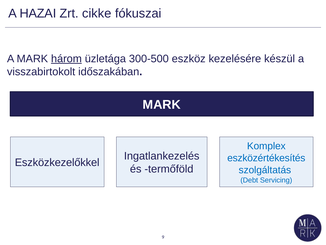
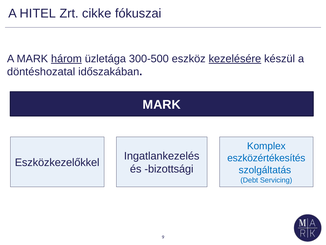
HAZAI: HAZAI -> HITEL (38, 14)
kezelésére underline: none -> present (235, 59)
visszabirtokolt: visszabirtokolt -> döntéshozatal (41, 72)
termőföld: termőföld -> bizottsági (169, 169)
